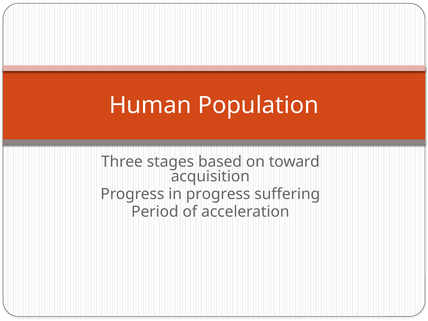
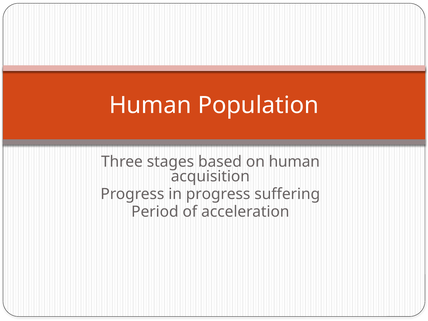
on toward: toward -> human (294, 162)
